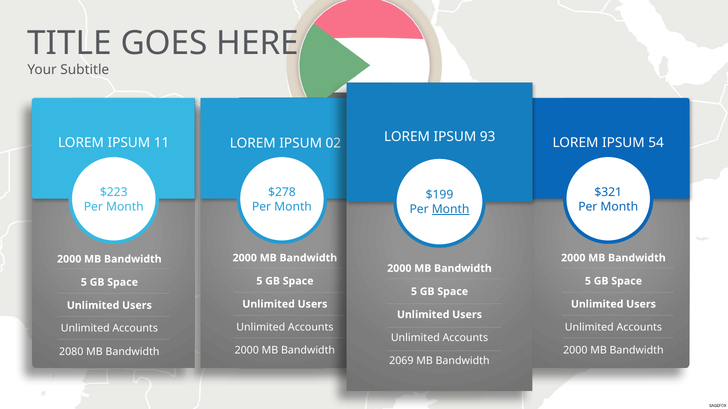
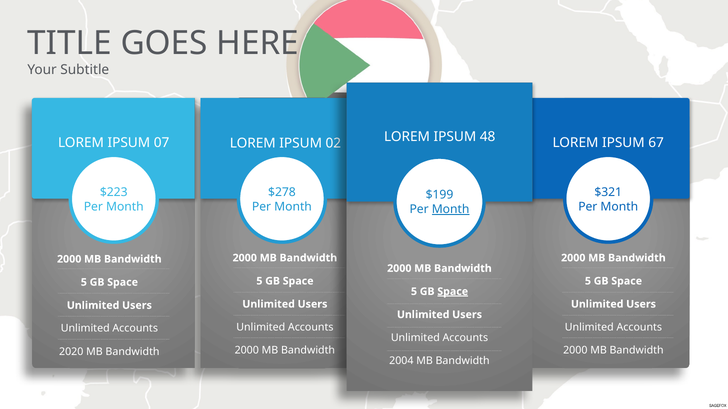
93: 93 -> 48 (488, 137)
11: 11 -> 07 (162, 143)
54: 54 -> 67 (656, 143)
Space underline: none -> present (453, 292)
2080: 2080 -> 2020 (71, 352)
2069: 2069 -> 2004 (401, 361)
